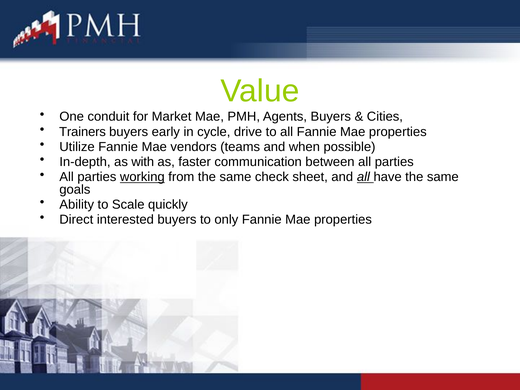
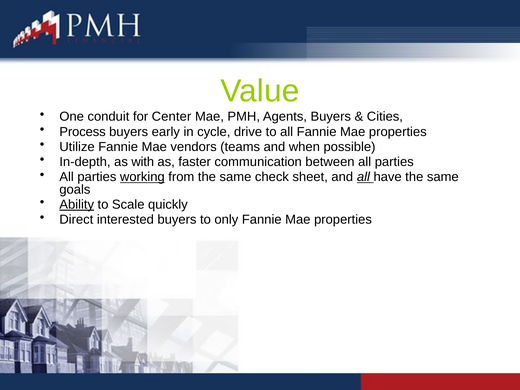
Market: Market -> Center (172, 117)
Trainers: Trainers -> Process (83, 132)
Ability underline: none -> present (77, 205)
